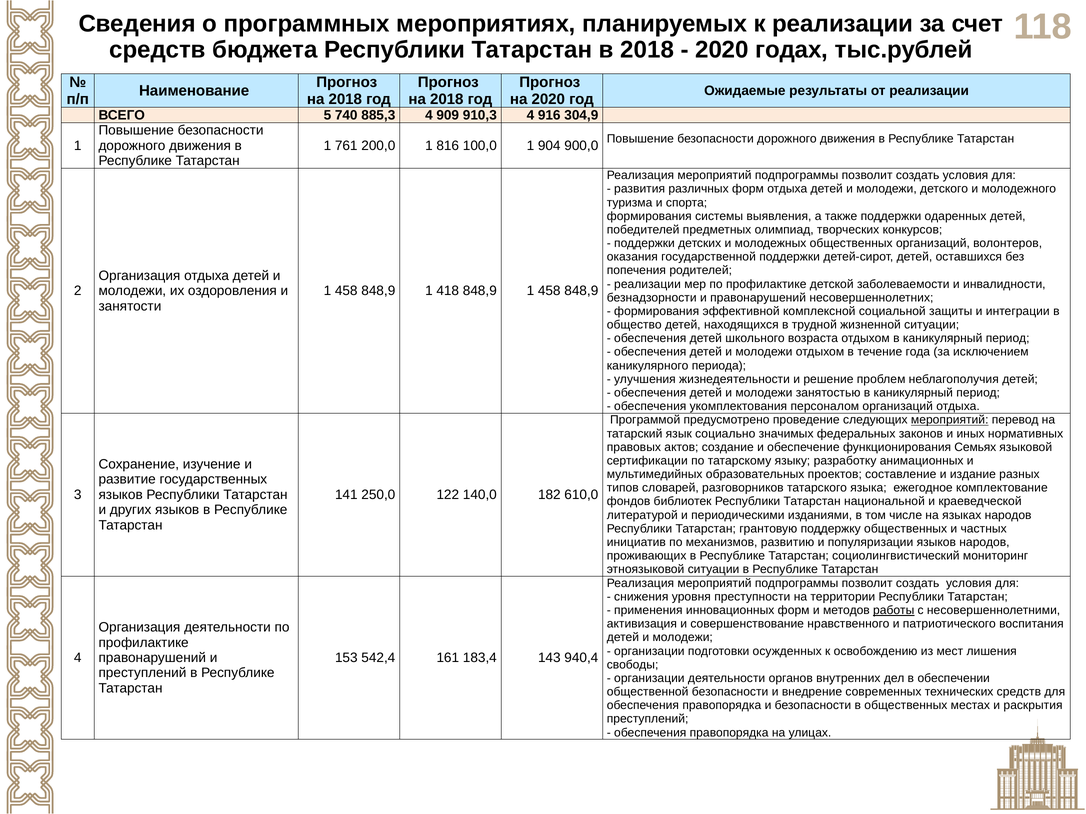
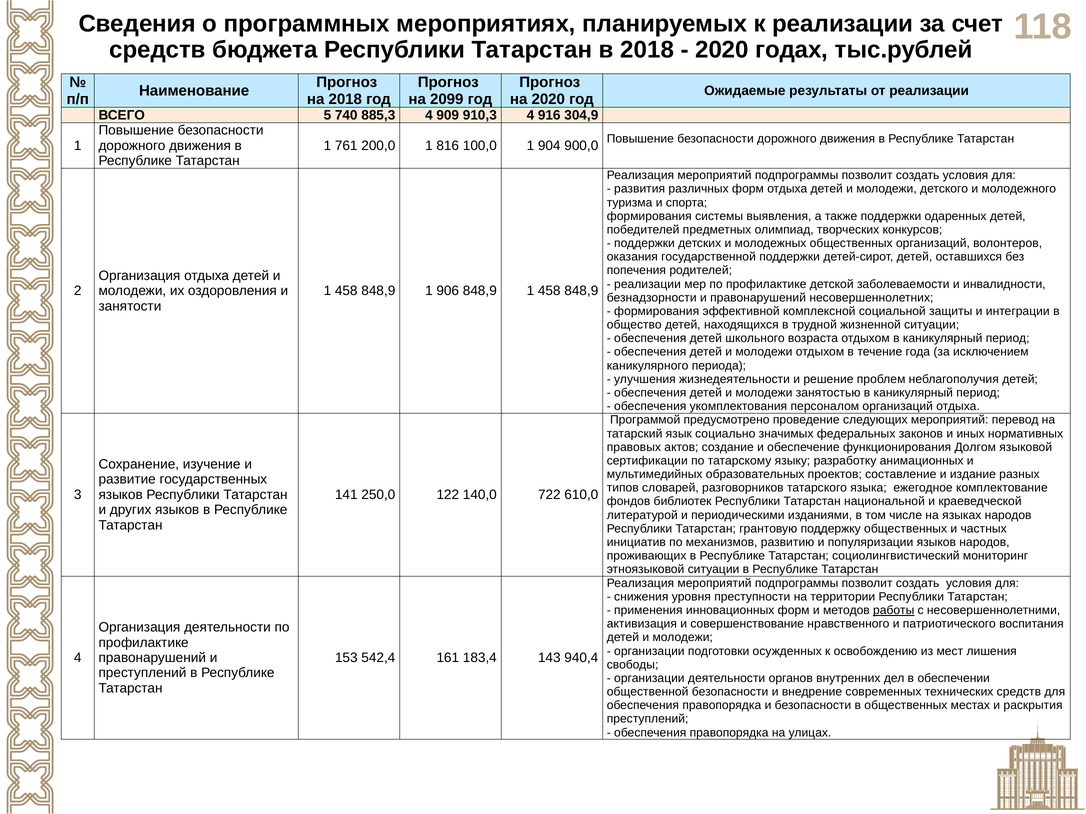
2018: 2018 -> 2099 (447, 99)
418: 418 -> 906 (448, 291)
мероприятий underline: present -> none (950, 420)
Семьях: Семьях -> Долгом (975, 447)
182: 182 -> 722 (549, 495)
